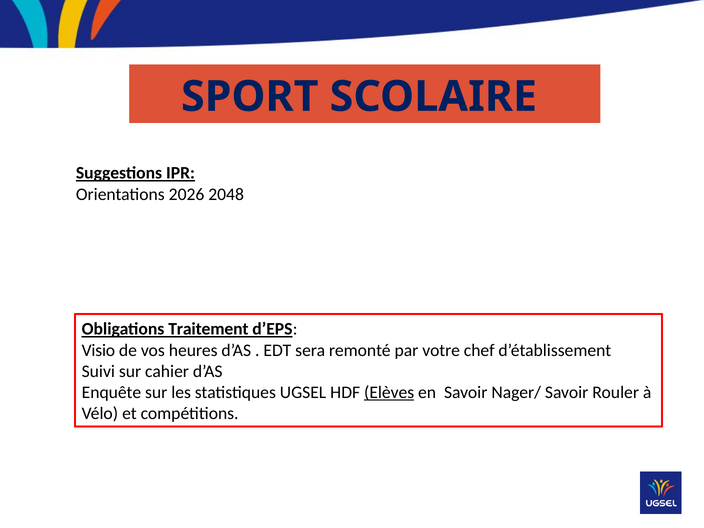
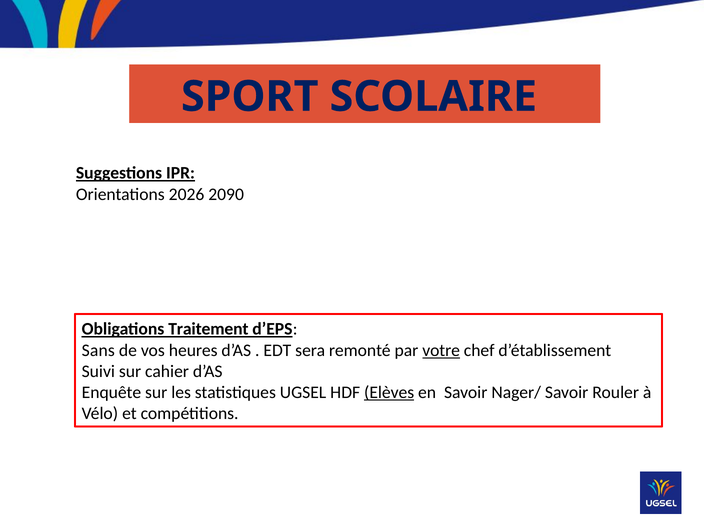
2048: 2048 -> 2090 (226, 194)
Visio: Visio -> Sans (98, 350)
votre underline: none -> present (441, 350)
